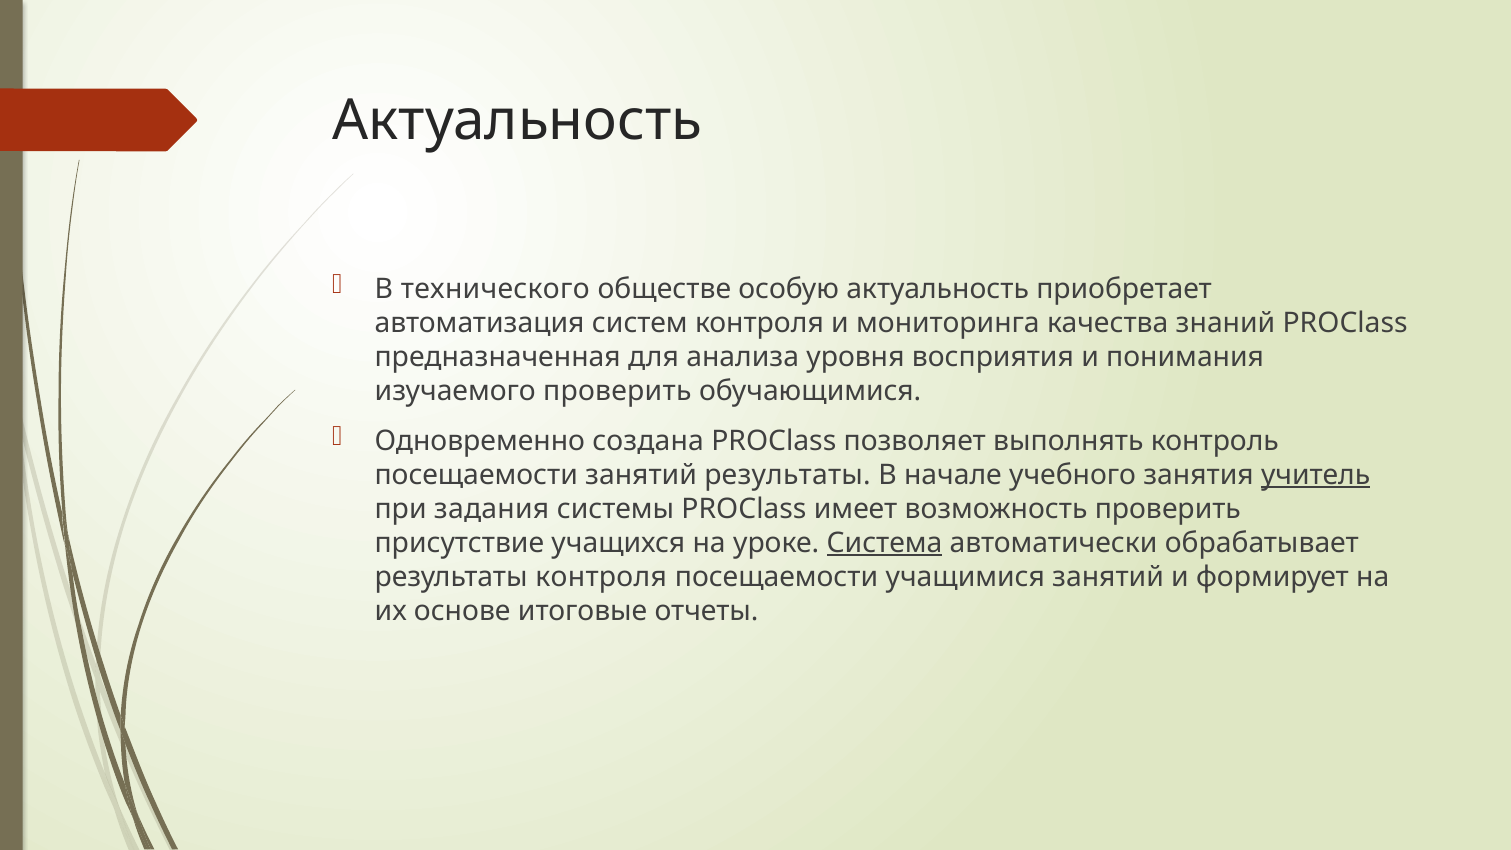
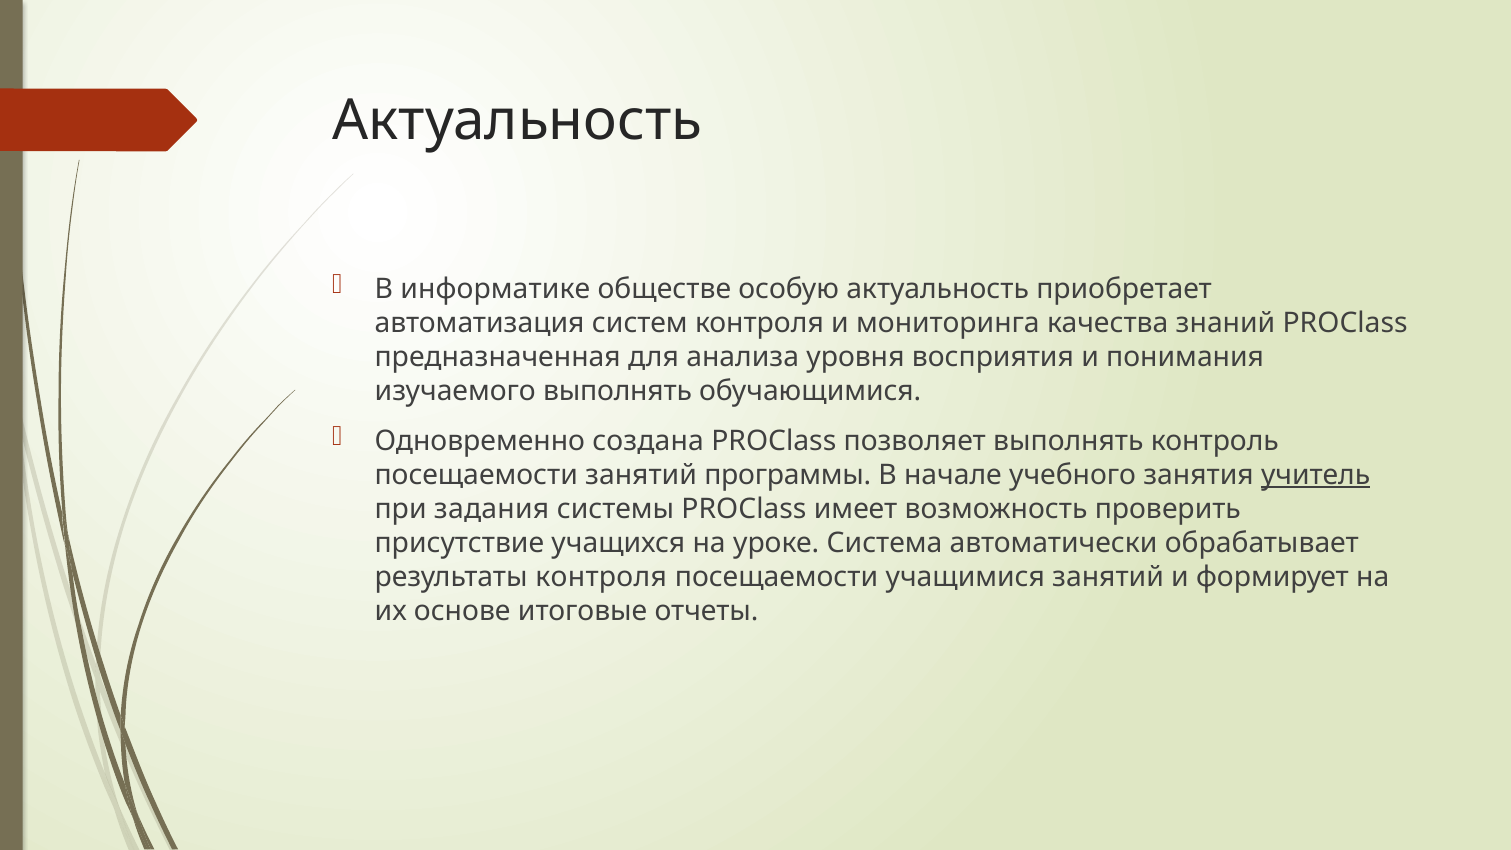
технического: технического -> информатике (495, 289)
изучаемого проверить: проверить -> выполнять (618, 391)
занятий результаты: результаты -> программы (788, 475)
Система underline: present -> none (884, 543)
